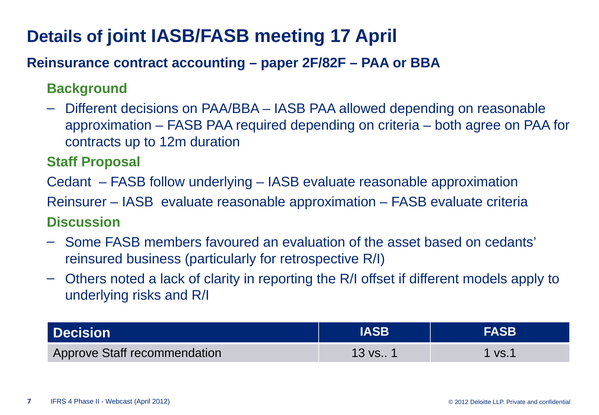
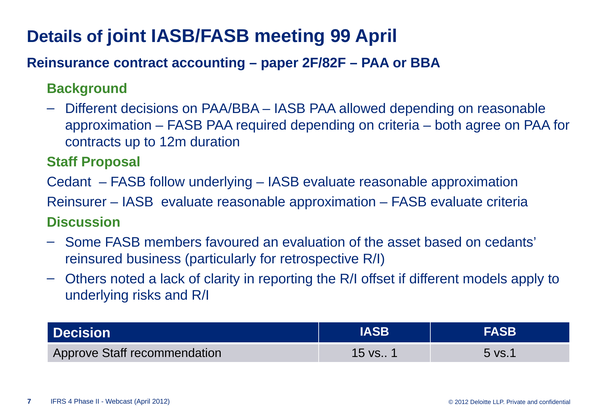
17: 17 -> 99 (341, 36)
13: 13 -> 15 (358, 353)
1 1: 1 -> 5 (487, 353)
